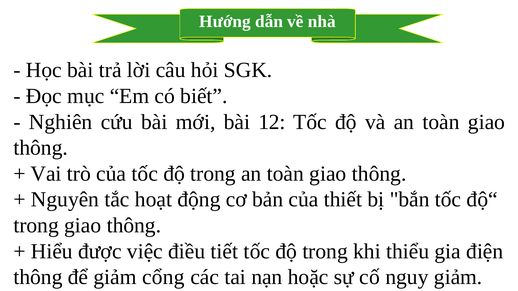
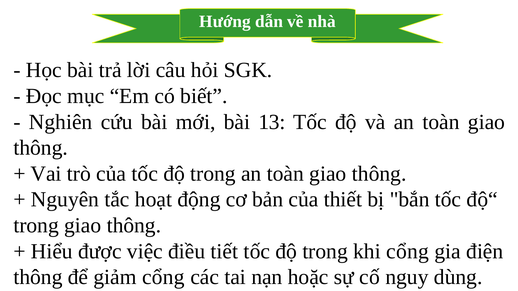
12: 12 -> 13 (272, 122)
khi thiểu: thiểu -> cổng (408, 252)
nguy giảm: giảm -> dùng (458, 277)
